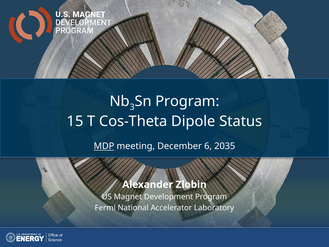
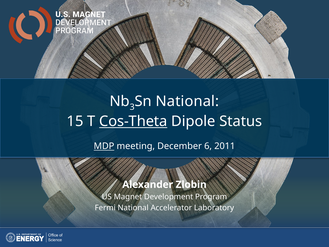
Program: Program -> National (187, 101)
Cos-Theta underline: none -> present (133, 121)
2035: 2035 -> 2011 (225, 146)
